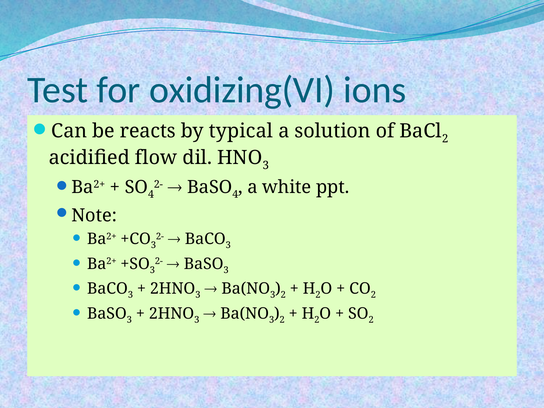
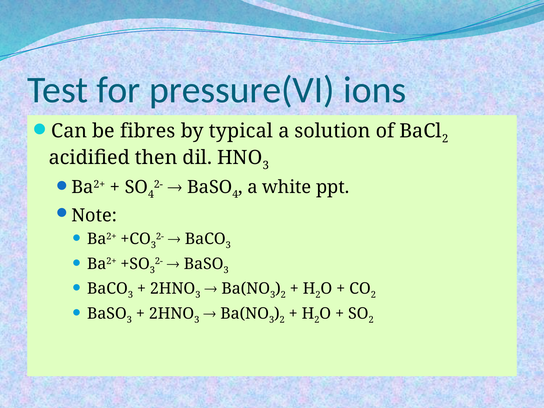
oxidizing(VI: oxidizing(VI -> pressure(VI (242, 90)
reacts: reacts -> fibres (148, 131)
flow: flow -> then (156, 158)
